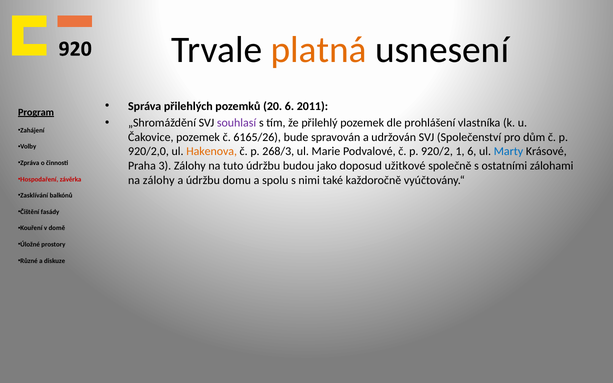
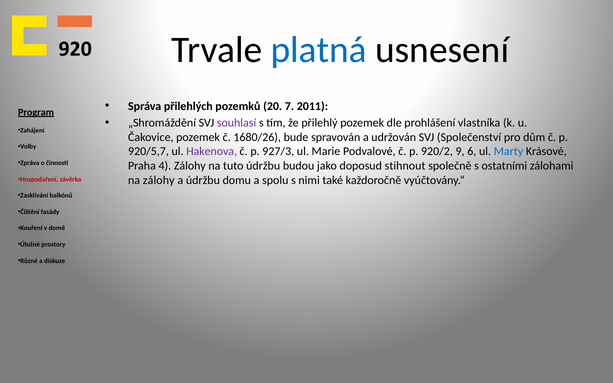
platná colour: orange -> blue (319, 50)
20 6: 6 -> 7 (289, 106)
6165/26: 6165/26 -> 1680/26 (257, 137)
920/2,0: 920/2,0 -> 920/5,7 (148, 152)
Hakenova colour: orange -> purple (212, 152)
268/3: 268/3 -> 927/3 (278, 152)
1: 1 -> 9 (460, 152)
3: 3 -> 4 (165, 166)
užitkové: užitkové -> stihnout (405, 166)
